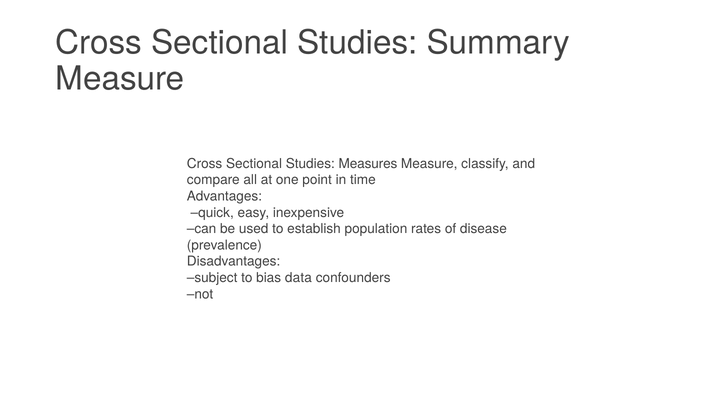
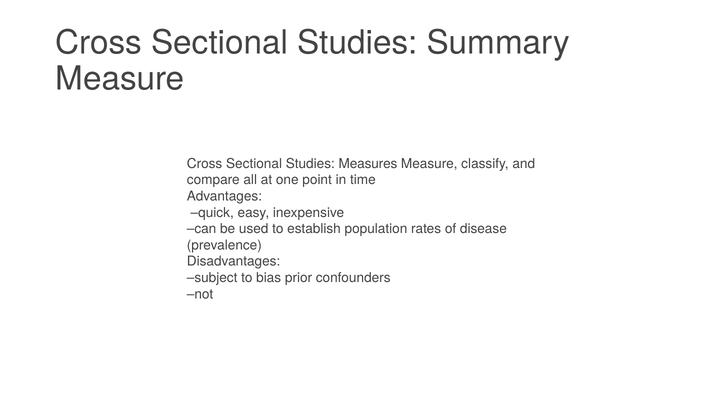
data: data -> prior (299, 278)
